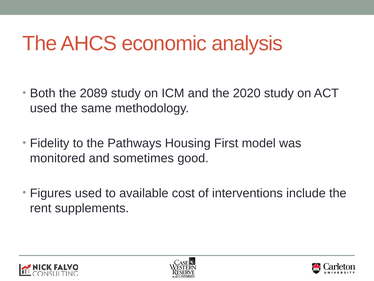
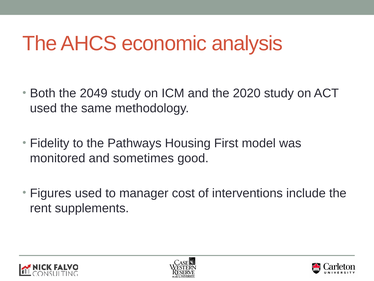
2089: 2089 -> 2049 (94, 93)
available: available -> manager (144, 193)
